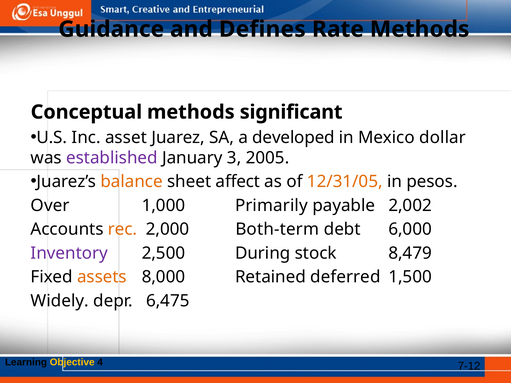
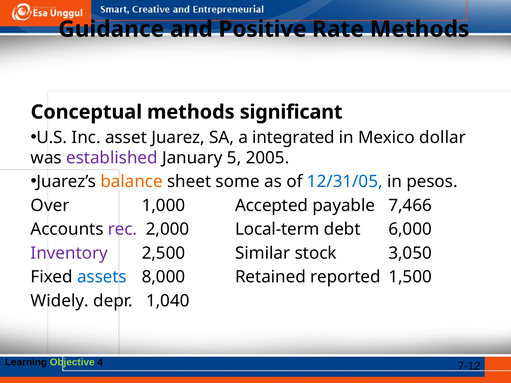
Defines: Defines -> Positive (263, 29)
developed: developed -> integrated (293, 137)
3: 3 -> 5 (234, 158)
affect: affect -> some (238, 182)
12/31/05 colour: orange -> blue (345, 182)
Primarily: Primarily -> Accepted (272, 206)
2,002: 2,002 -> 7,466 (410, 206)
rec colour: orange -> purple (123, 229)
Both-term: Both-term -> Local-term (277, 229)
During: During -> Similar (263, 253)
8,479: 8,479 -> 3,050 (410, 253)
assets colour: orange -> blue (102, 277)
deferred: deferred -> reported (345, 277)
6,475: 6,475 -> 1,040 (168, 301)
Objective colour: yellow -> light green (72, 363)
